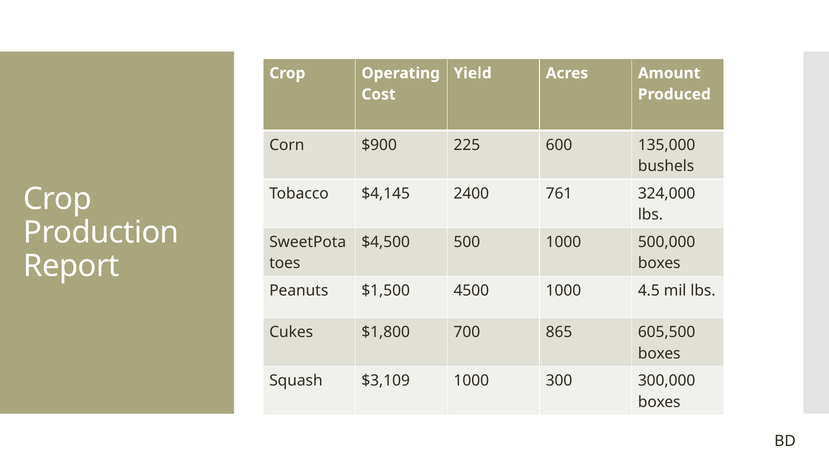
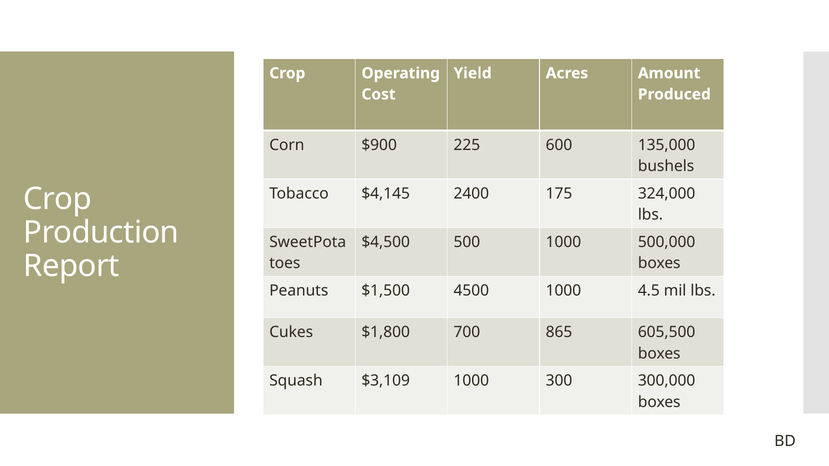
761: 761 -> 175 (559, 194)
